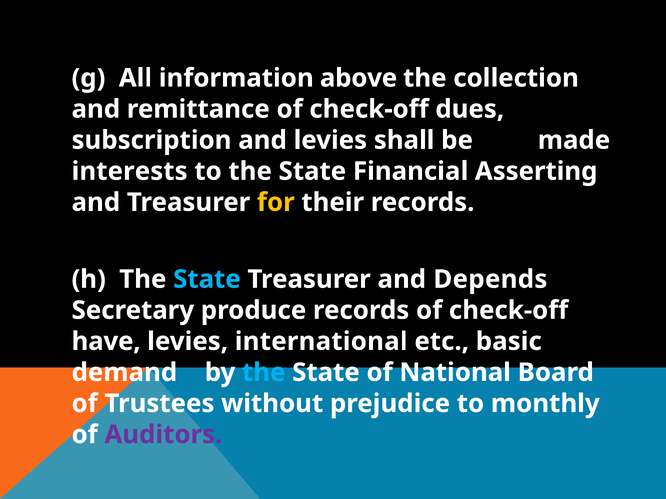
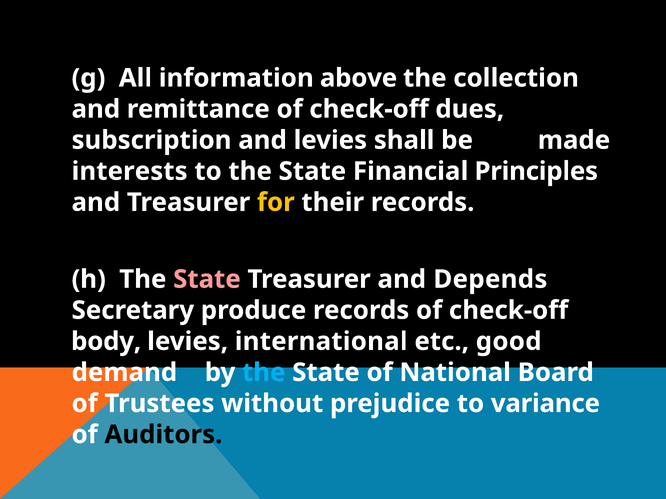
Asserting: Asserting -> Principles (536, 171)
State colour: light blue -> pink (207, 280)
have: have -> body (106, 342)
basic: basic -> good (509, 342)
monthly: monthly -> variance (545, 404)
Auditors colour: purple -> black (163, 435)
